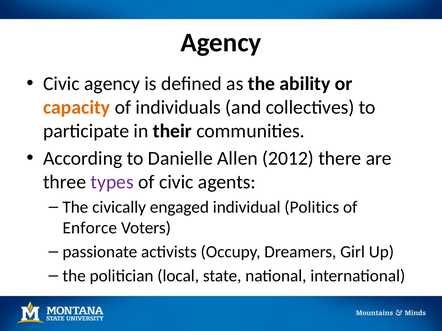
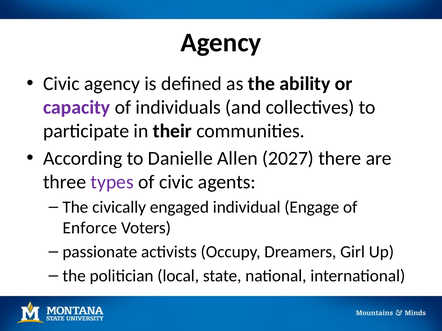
capacity colour: orange -> purple (77, 108)
2012: 2012 -> 2027 (288, 159)
Politics: Politics -> Engage (312, 208)
